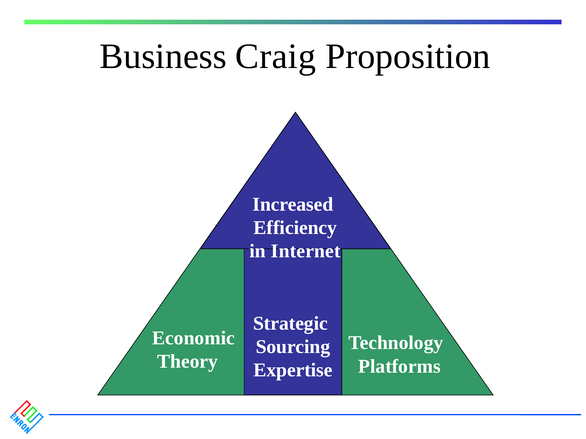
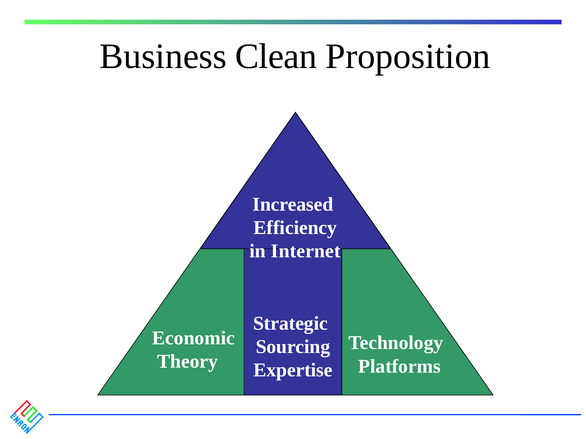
Craig: Craig -> Clean (276, 56)
